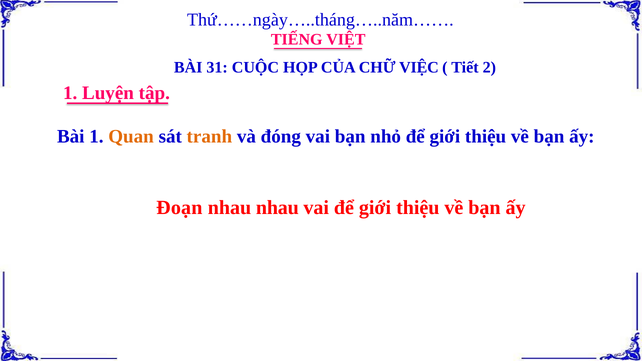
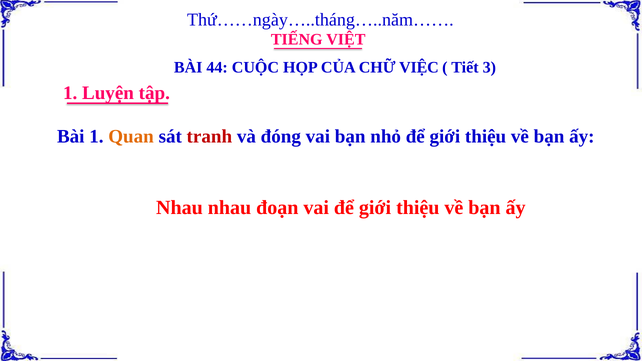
31: 31 -> 44 (217, 68)
2: 2 -> 3 (489, 68)
tranh colour: orange -> red (209, 137)
Đoạn: Đoạn -> Nhau (179, 208)
nhau nhau: nhau -> đoạn (277, 208)
